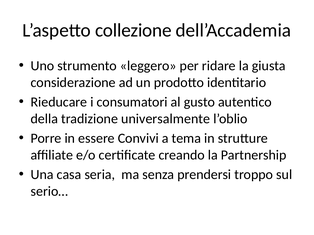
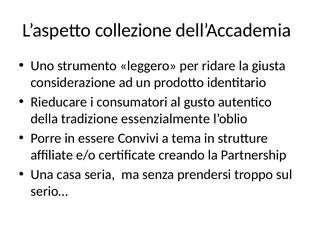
universalmente: universalmente -> essenzialmente (166, 119)
